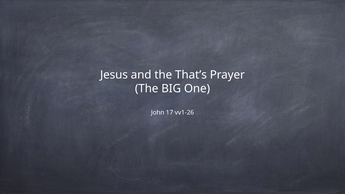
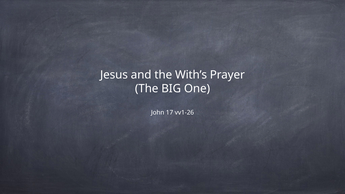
That’s: That’s -> With’s (191, 75)
